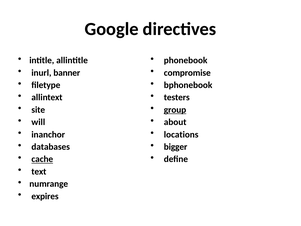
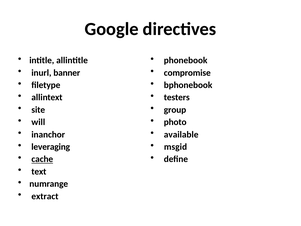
group underline: present -> none (175, 110)
about: about -> photo (175, 122)
locations: locations -> available (181, 134)
databases: databases -> leveraging (51, 147)
bigger: bigger -> msgid (175, 147)
expires: expires -> extract (45, 196)
